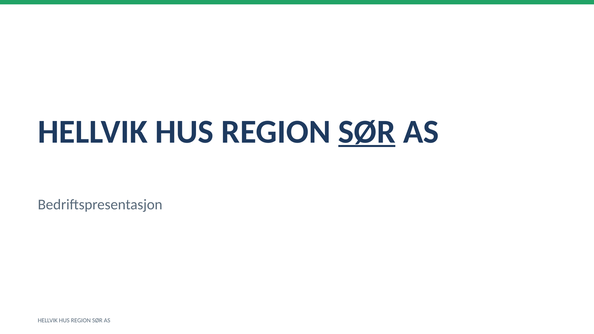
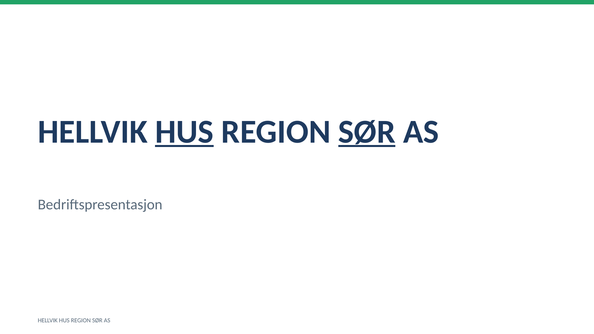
HUS underline: none -> present (184, 132)
